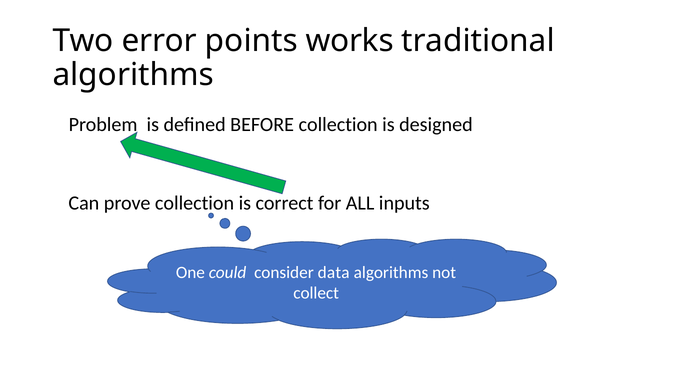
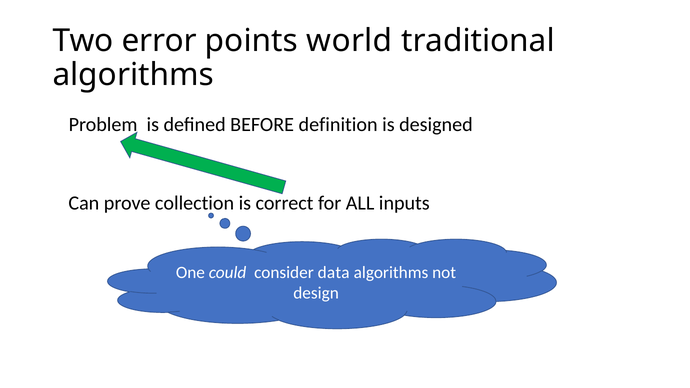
works: works -> world (349, 41)
collection: collection -> definition (338, 125)
collect: collect -> design (316, 293)
